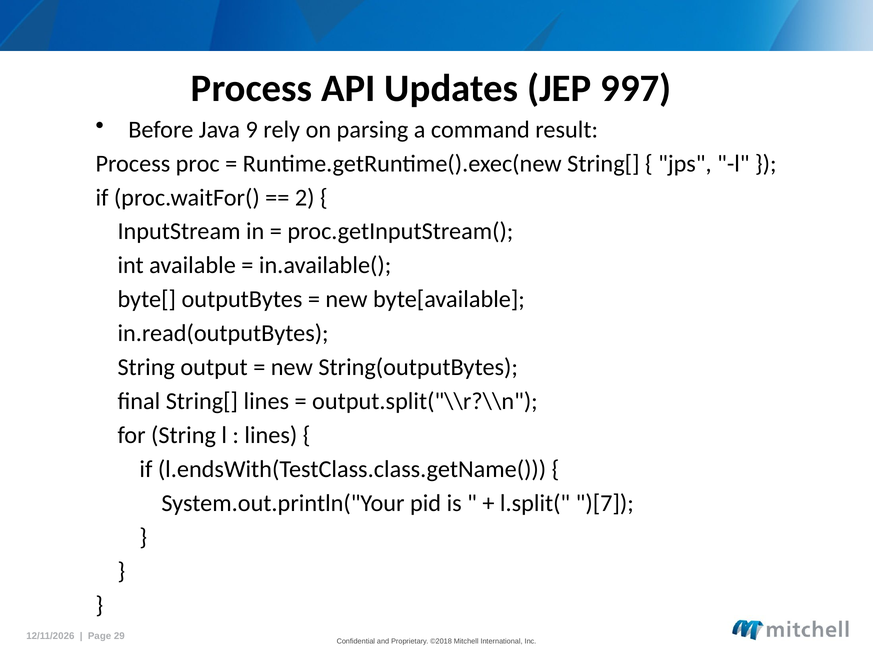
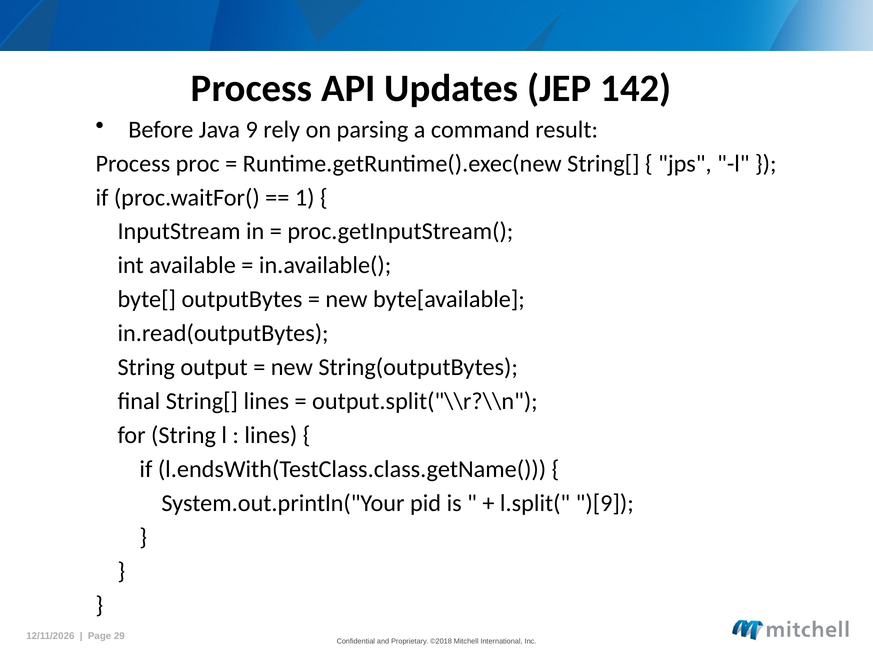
997: 997 -> 142 (636, 88)
2: 2 -> 1 (305, 197)
)[7: )[7 -> )[9 (605, 503)
